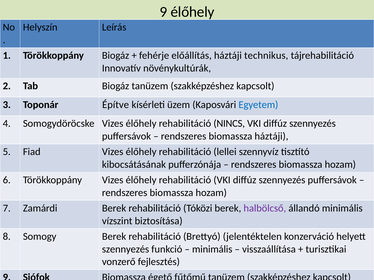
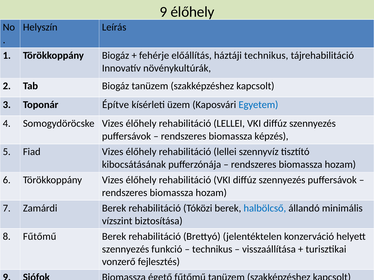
NINCS: NINCS -> LELLEI (229, 124)
biomassza háztáji: háztáji -> képzés (272, 137)
halbölcső colour: purple -> blue (265, 209)
8 Somogy: Somogy -> Fűtőmű (40, 237)
minimális: minimális -> technikus (212, 250)
